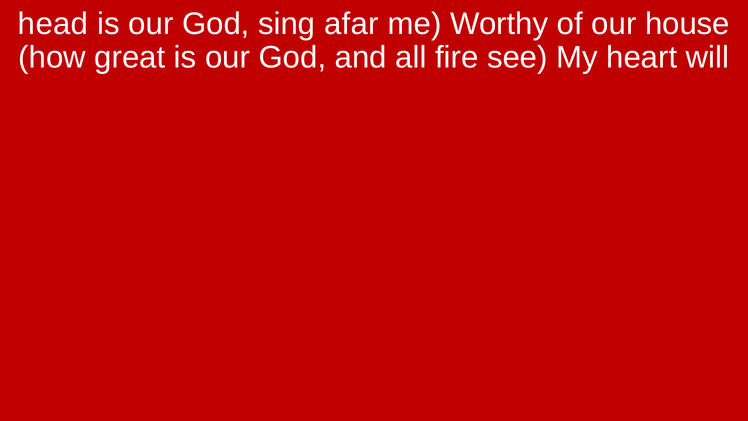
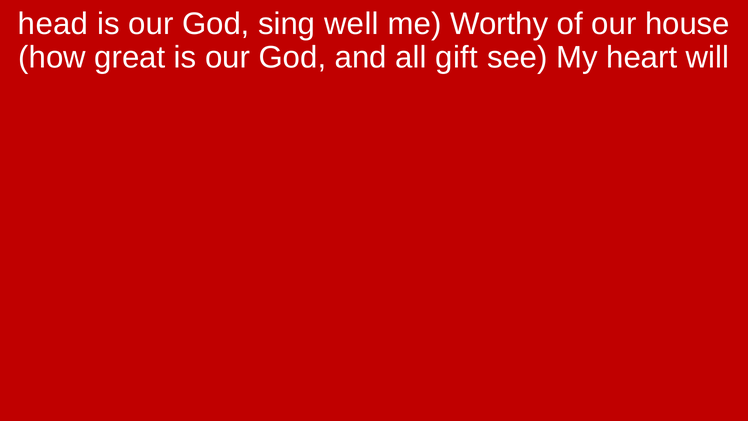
afar: afar -> well (351, 24)
fire: fire -> gift (457, 57)
